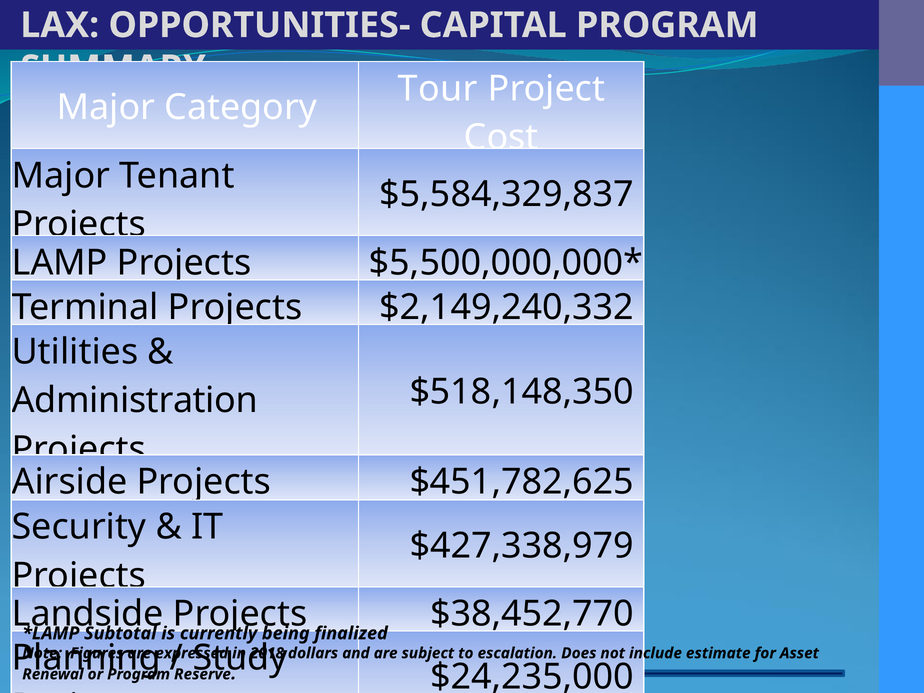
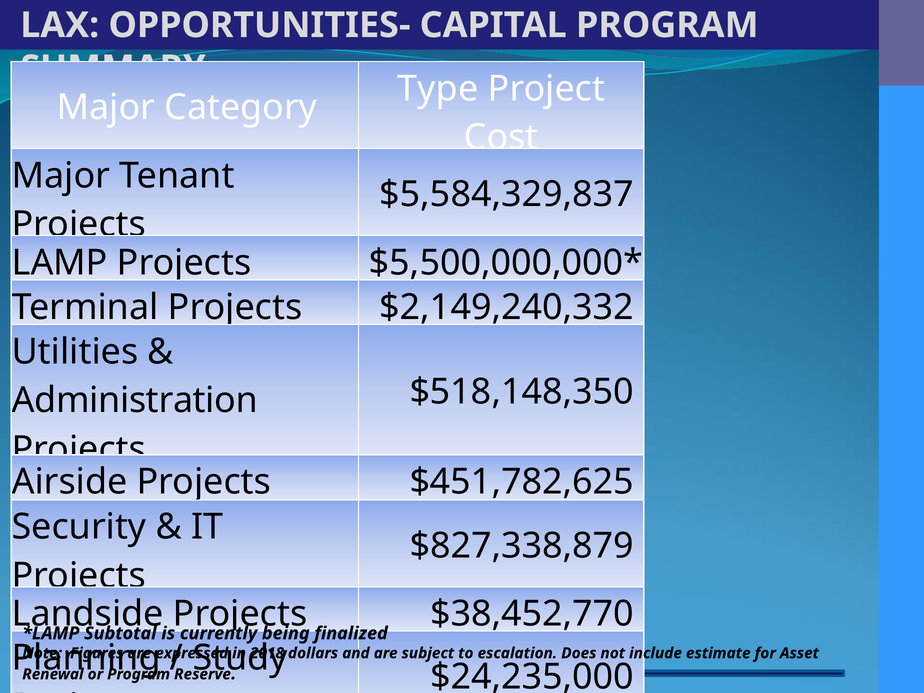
Tour: Tour -> Type (438, 89)
$427,338,979: $427,338,979 -> $827,338,879 (522, 546)
